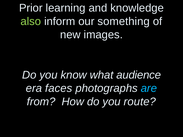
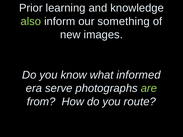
audience: audience -> informed (139, 75)
faces: faces -> serve (59, 88)
are colour: light blue -> light green (149, 88)
